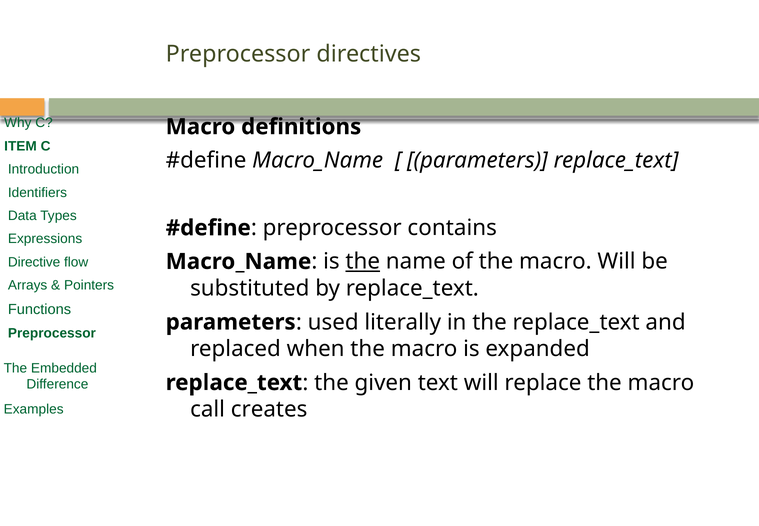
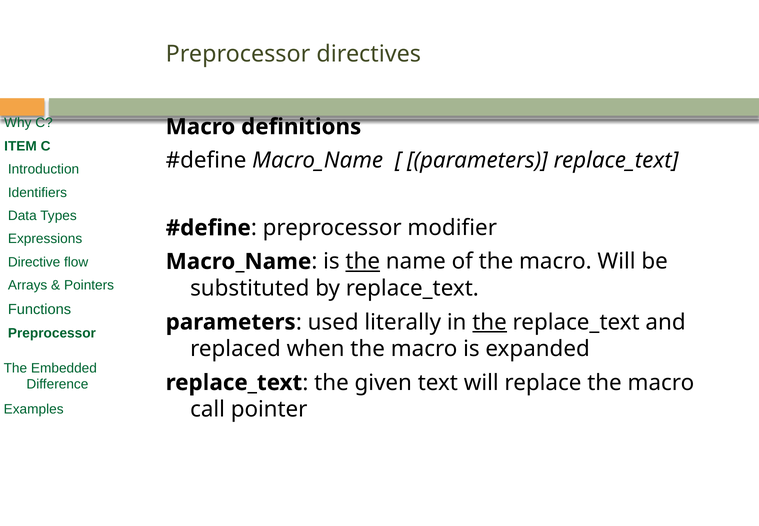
contains: contains -> modifier (452, 228)
the underline: none -> present (490, 322)
creates: creates -> pointer (269, 409)
